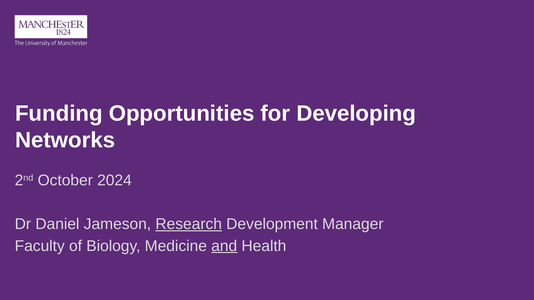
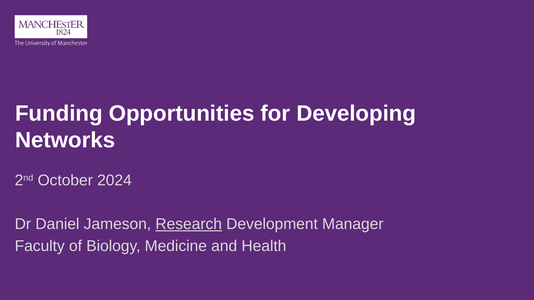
and underline: present -> none (224, 246)
